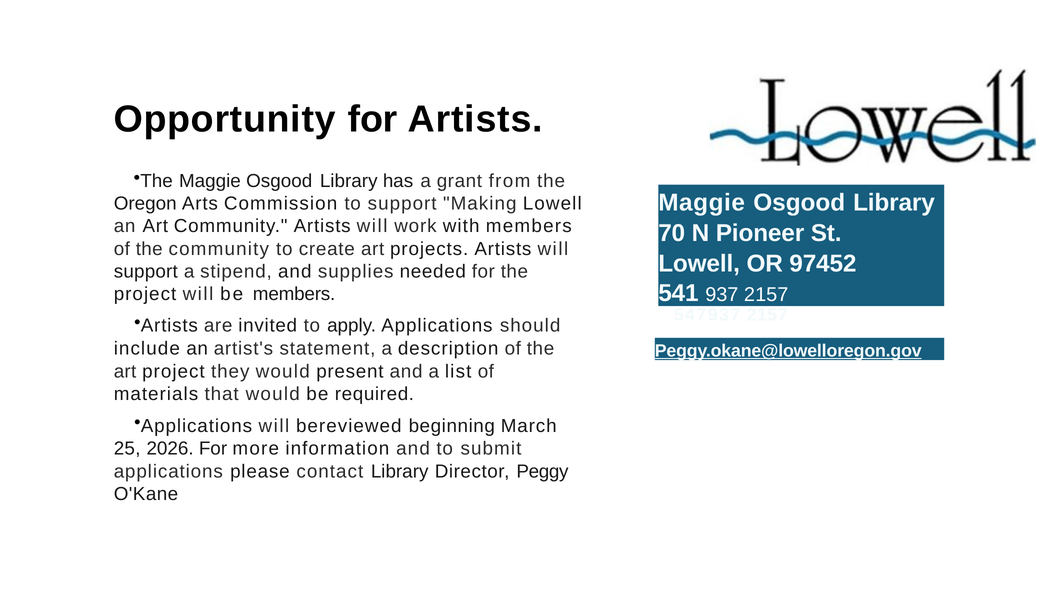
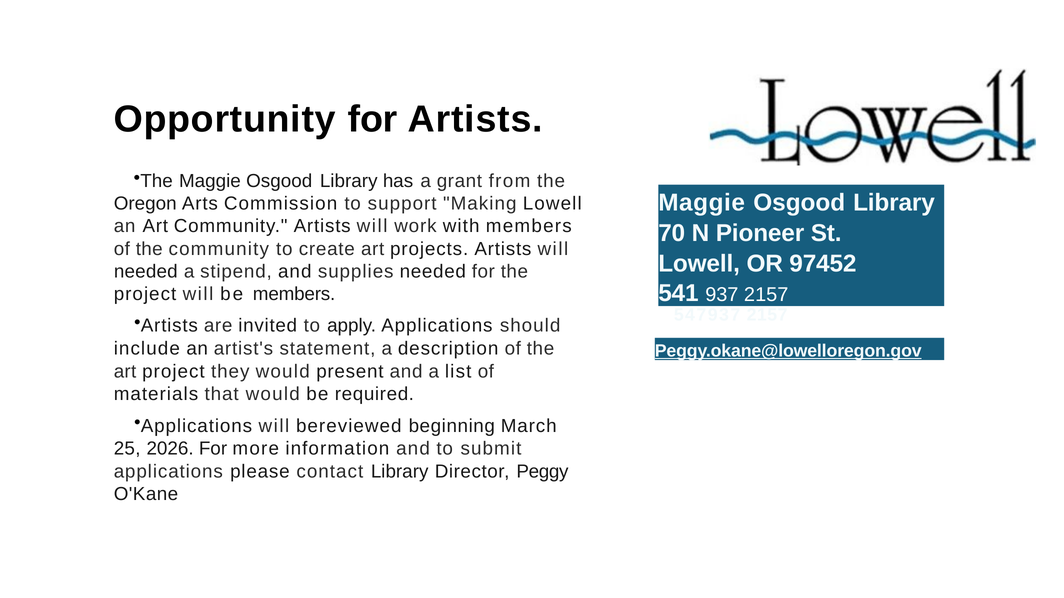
support: support -> needed (146, 272)
